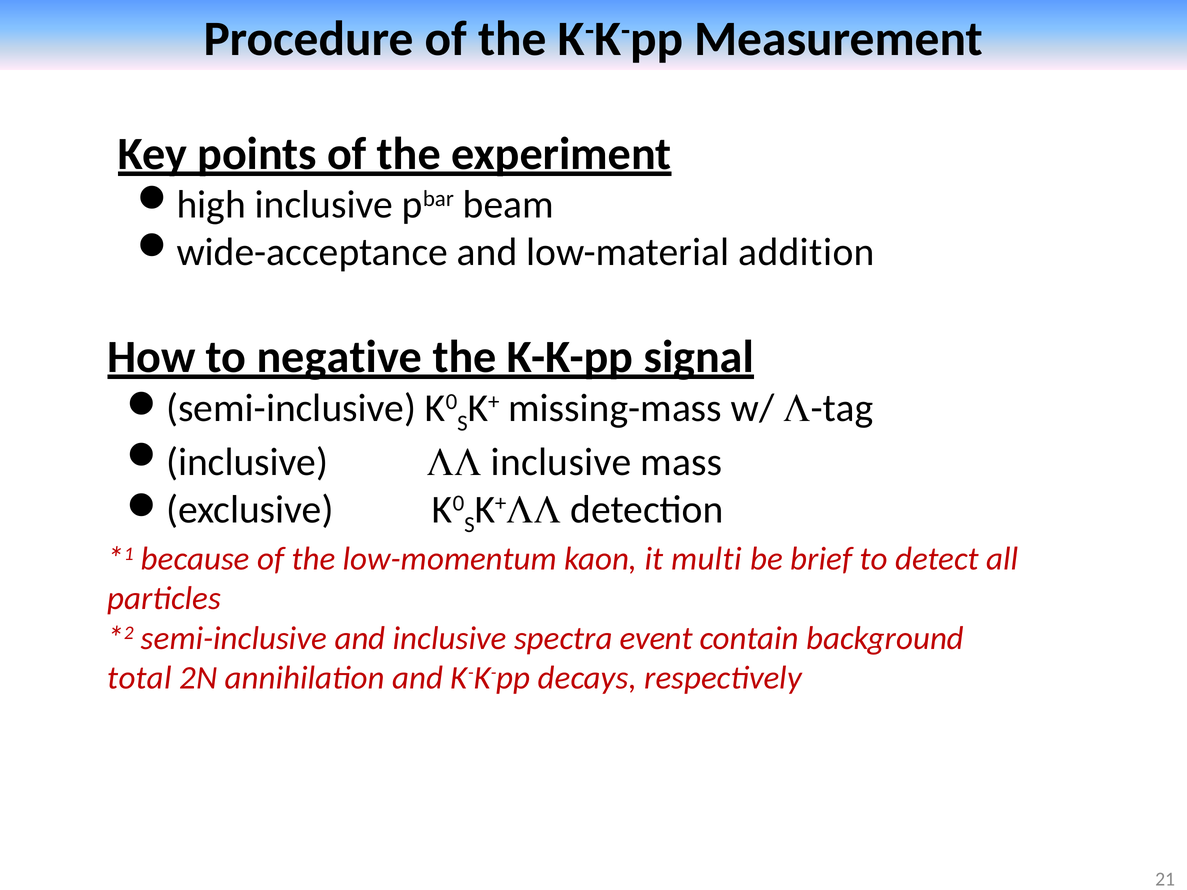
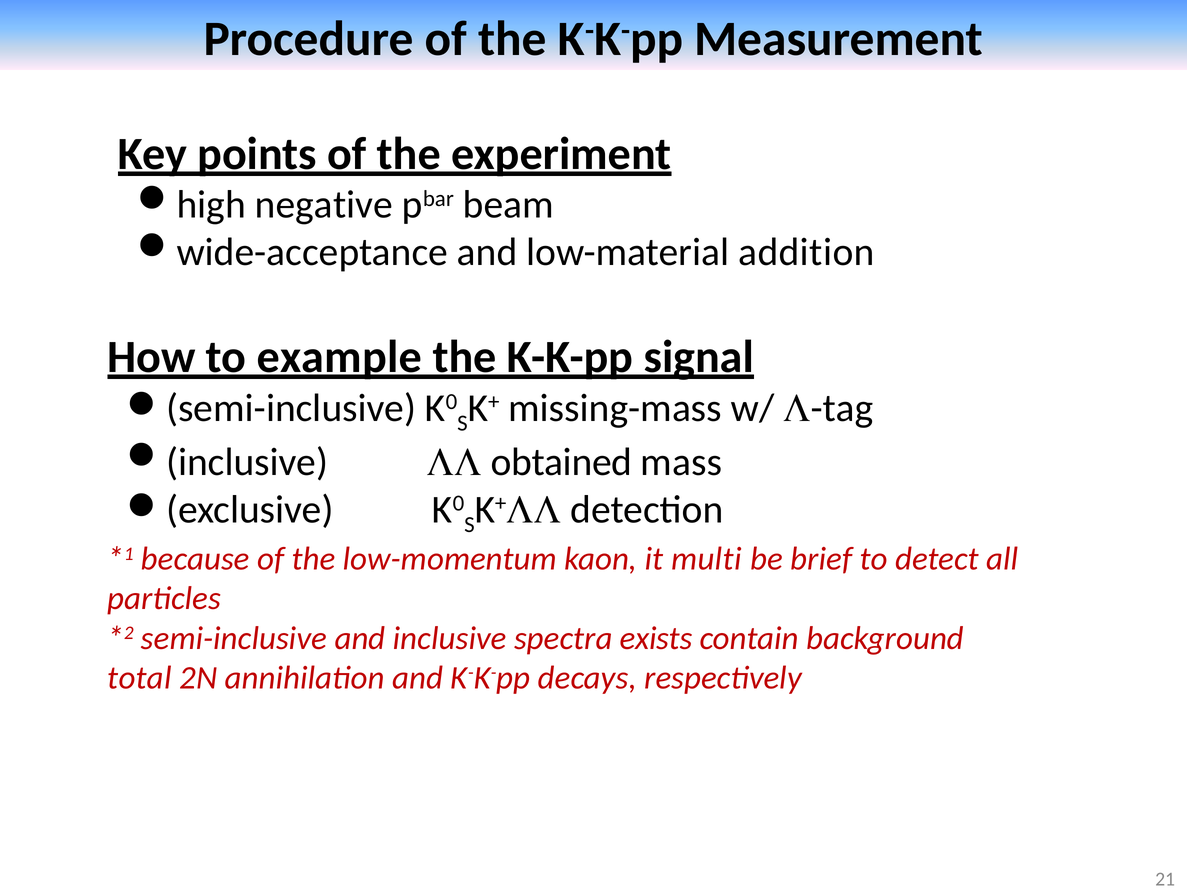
high inclusive: inclusive -> negative (324, 205)
negative: negative -> example (339, 357)
LL inclusive: inclusive -> obtained (561, 462)
event: event -> exists (656, 638)
